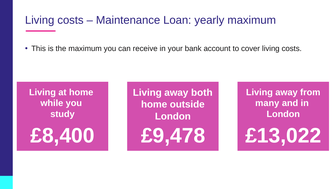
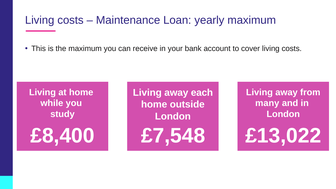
both: both -> each (202, 93)
£9,478: £9,478 -> £7,548 (173, 136)
